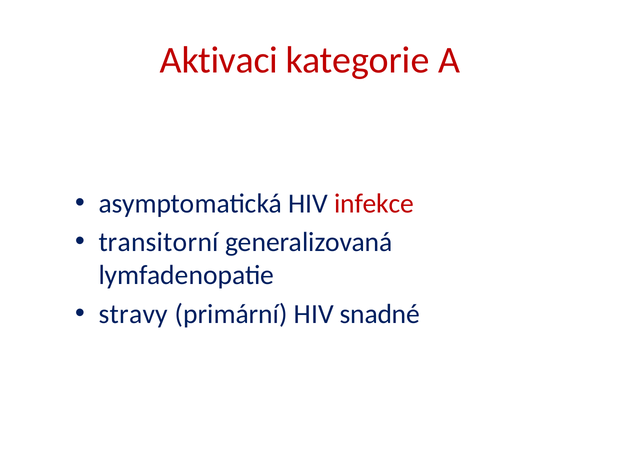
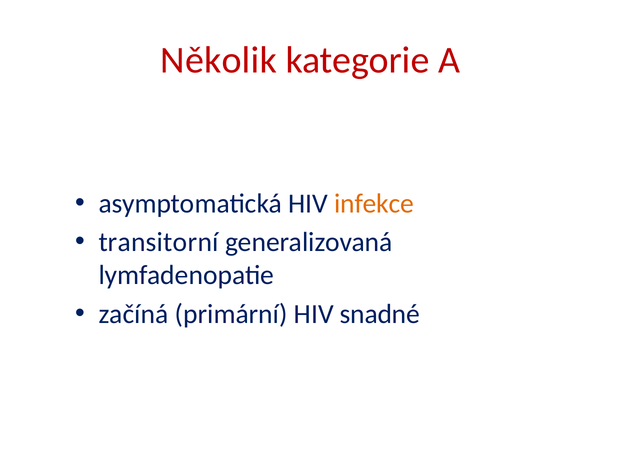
Aktivaci: Aktivaci -> Několik (219, 60)
infekce colour: red -> orange (374, 203)
stravy: stravy -> začíná (133, 314)
